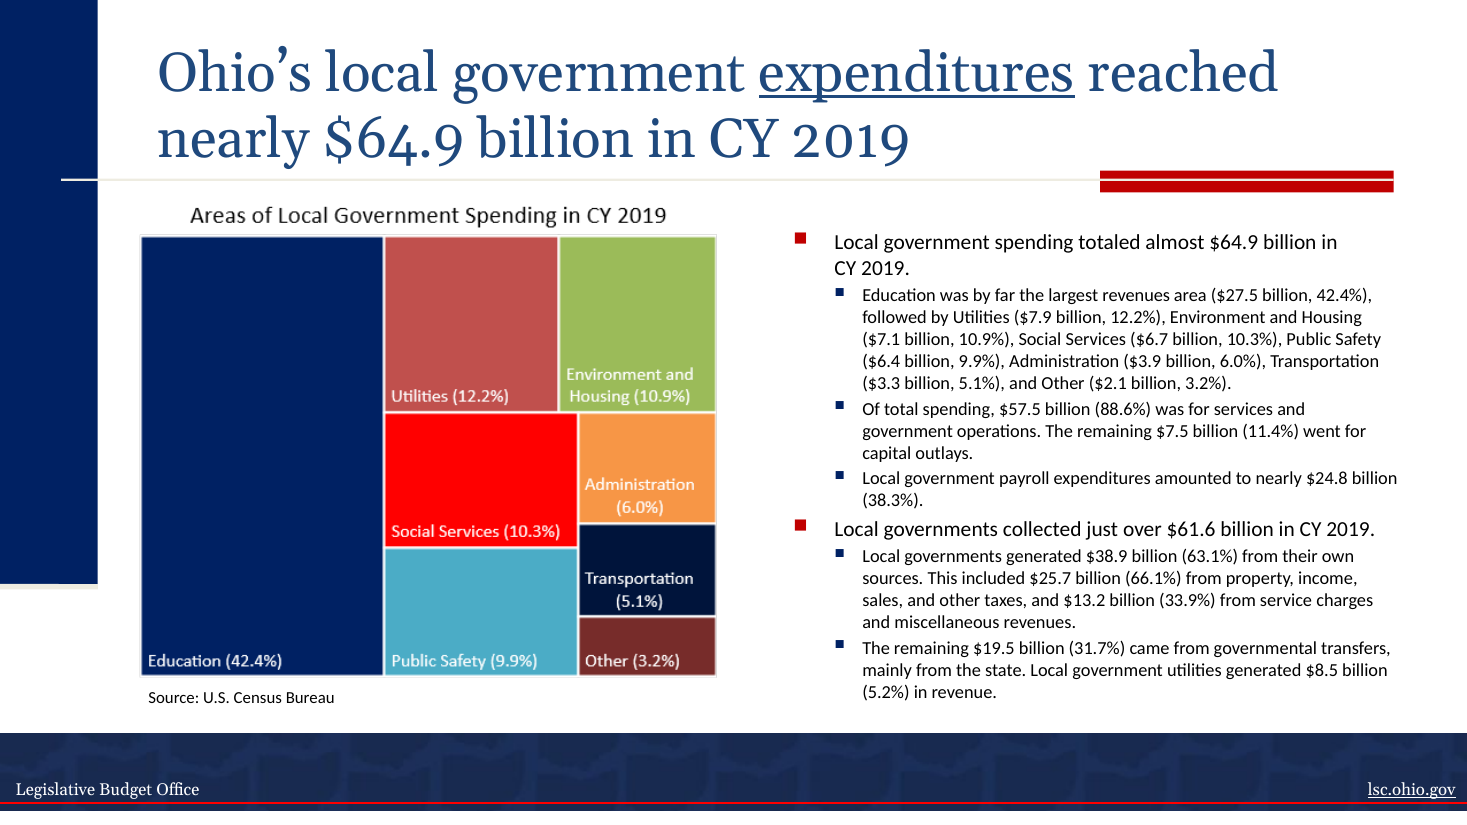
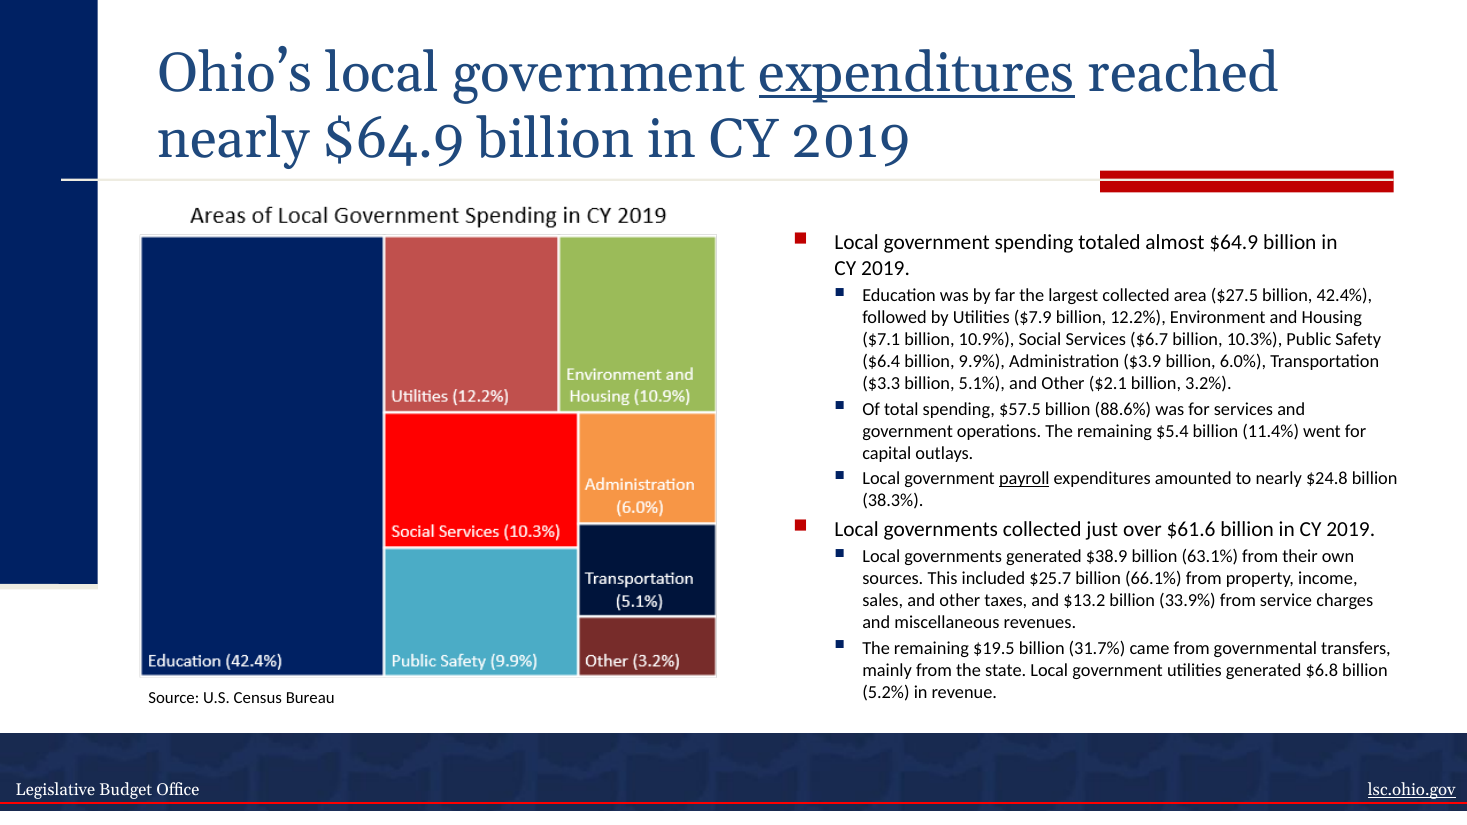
largest revenues: revenues -> collected (1136, 295)
$7.5: $7.5 -> $5.4 (1172, 431)
payroll underline: none -> present (1024, 479)
$8.5: $8.5 -> $6.8 (1322, 670)
